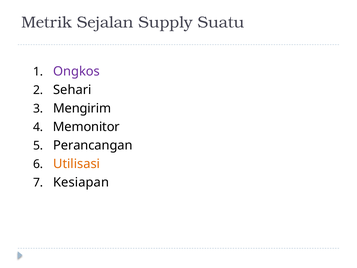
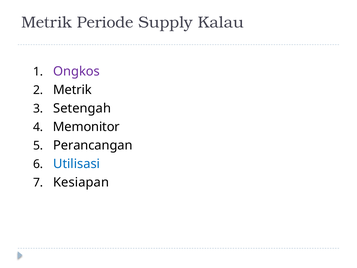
Sejalan: Sejalan -> Periode (105, 22)
Suatu: Suatu -> Kalau (221, 22)
Sehari: Sehari -> Metrik (72, 90)
Mengirim: Mengirim -> Setengah (82, 108)
Utilisasi colour: orange -> blue (77, 164)
